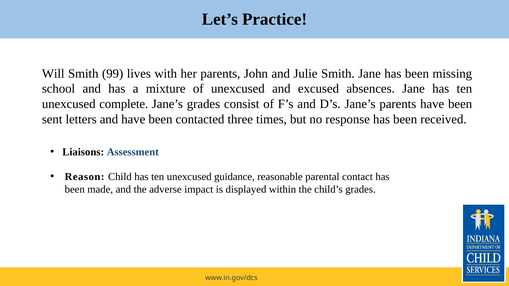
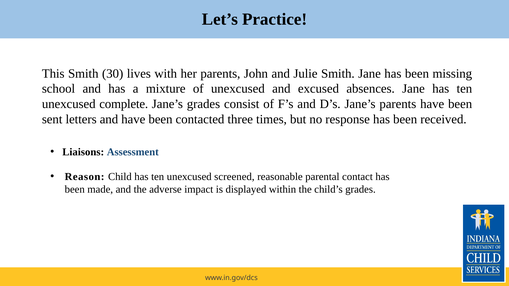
Will: Will -> This (53, 74)
99: 99 -> 30 (113, 74)
guidance: guidance -> screened (234, 177)
